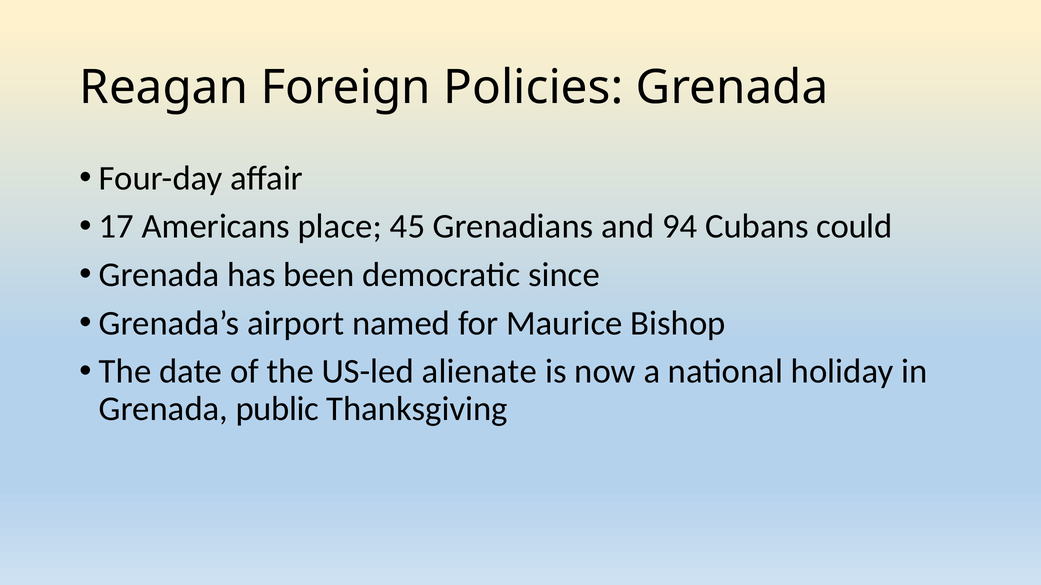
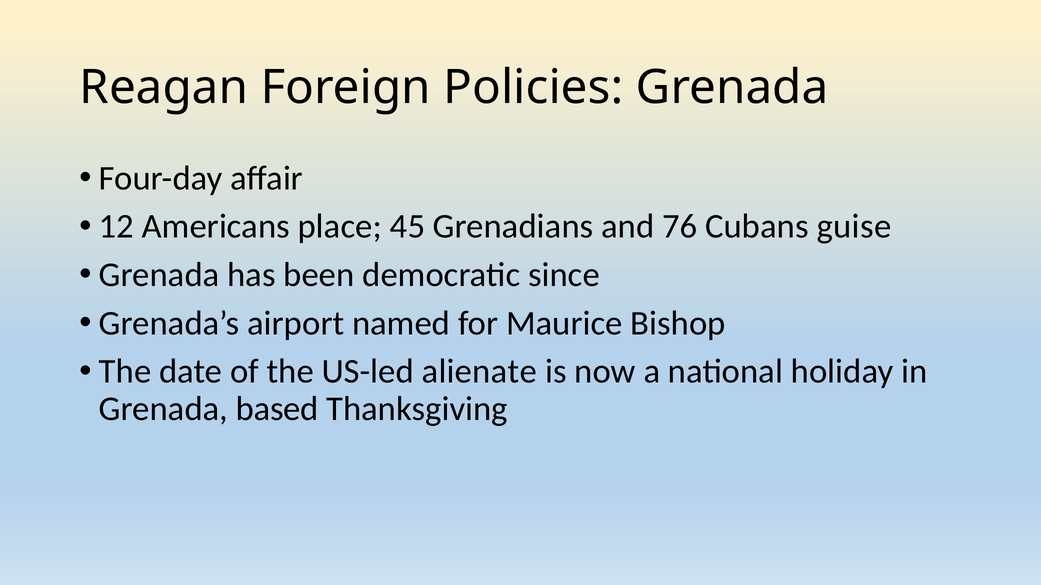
17: 17 -> 12 (116, 227)
94: 94 -> 76 (680, 227)
could: could -> guise (854, 227)
public: public -> based (277, 409)
